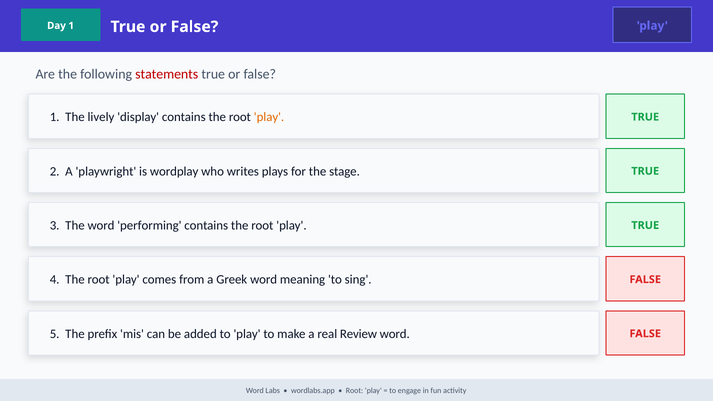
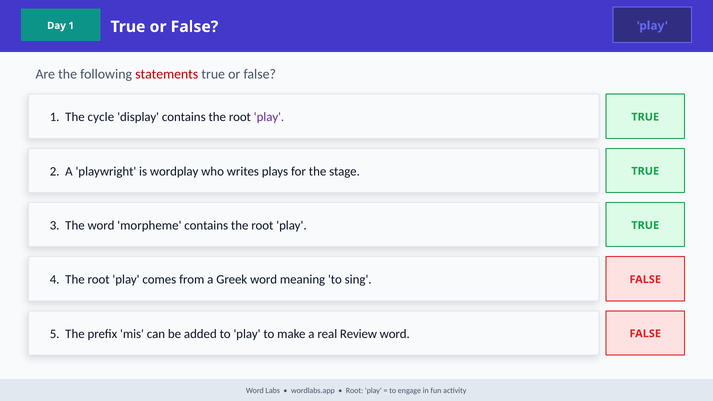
lively: lively -> cycle (101, 117)
play colour: orange -> purple (269, 117)
performing: performing -> morpheme (149, 226)
